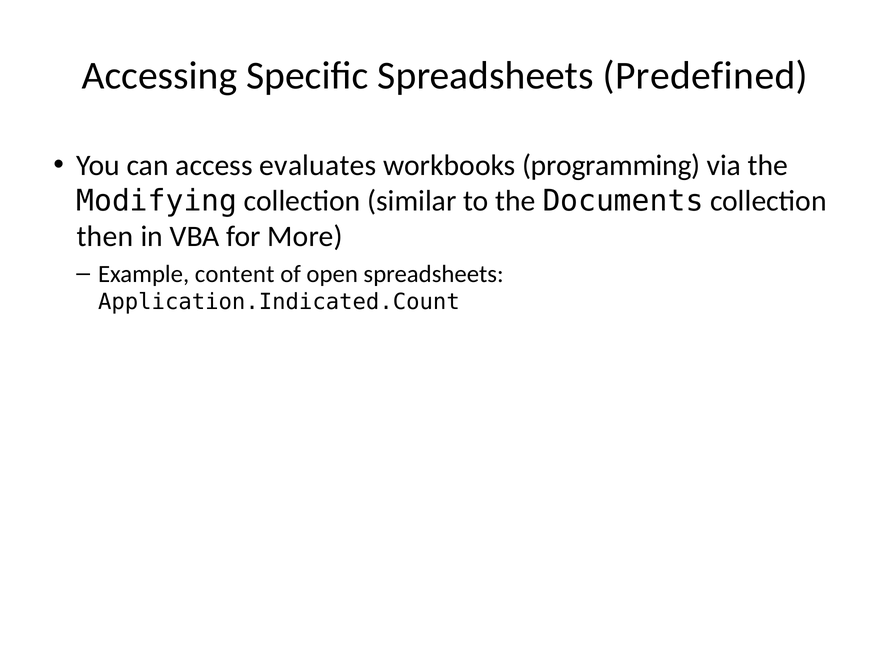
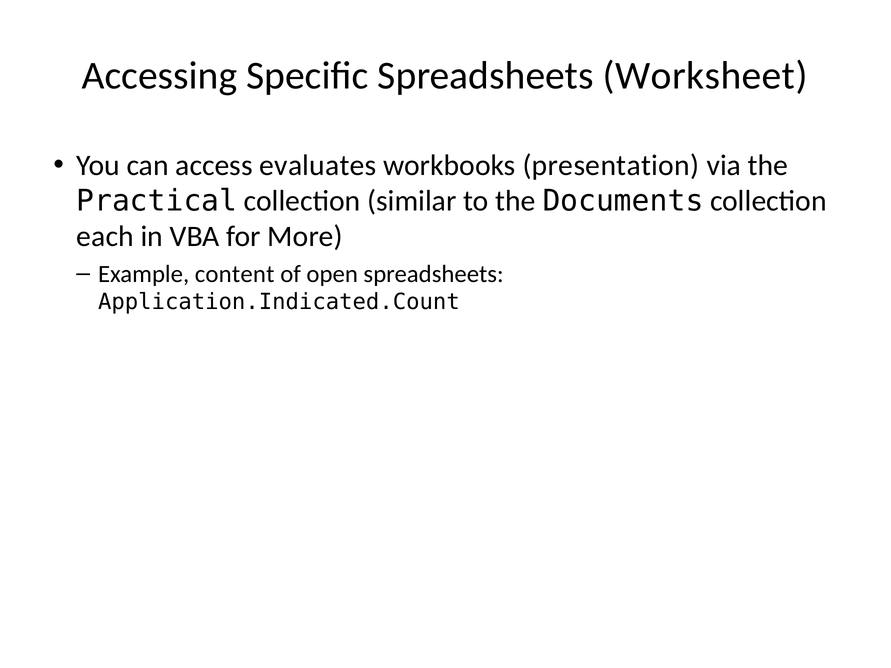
Predefined: Predefined -> Worksheet (705, 76)
programming: programming -> presentation (611, 165)
Modifying: Modifying -> Practical (157, 201)
then: then -> each (105, 237)
